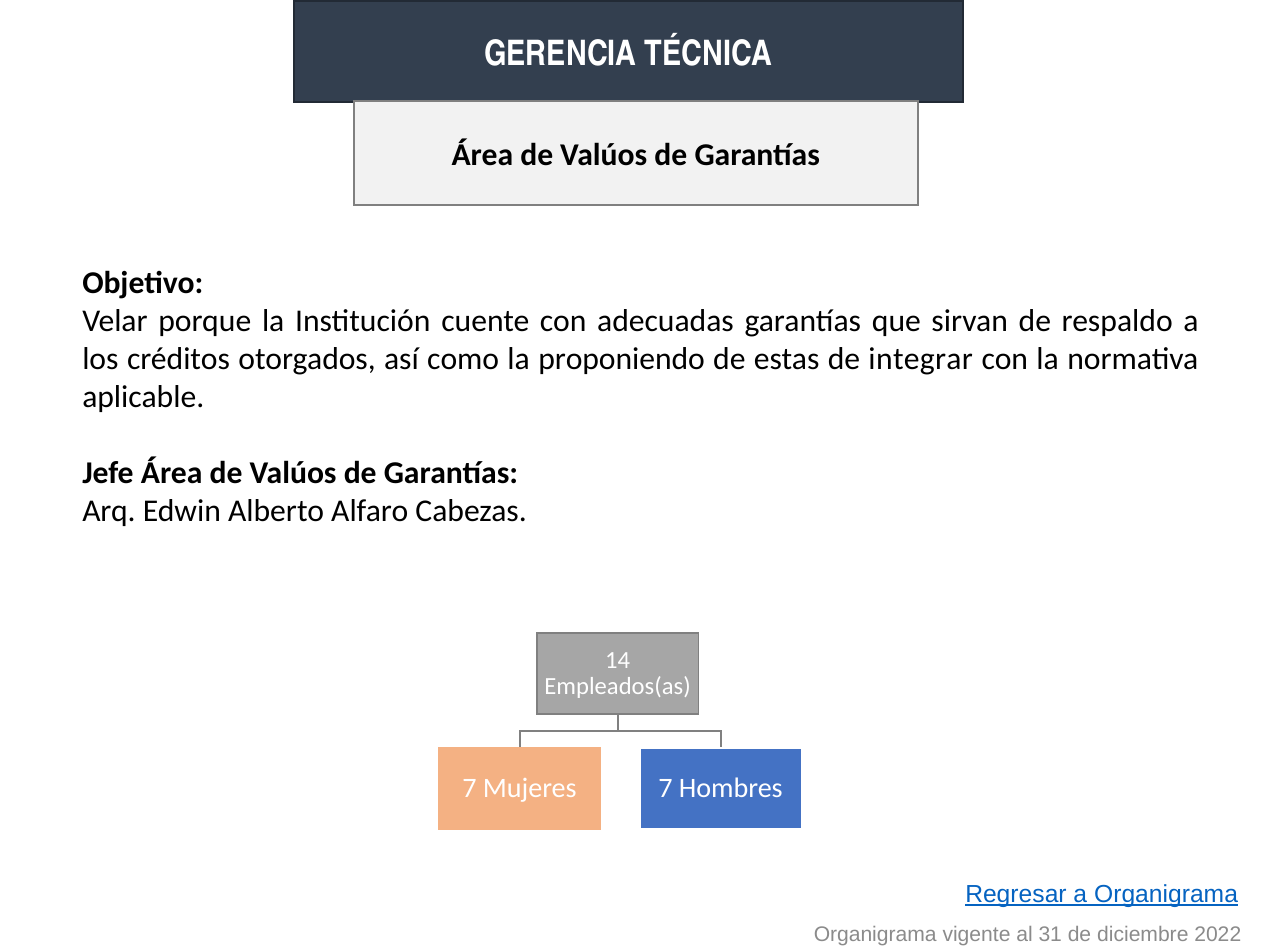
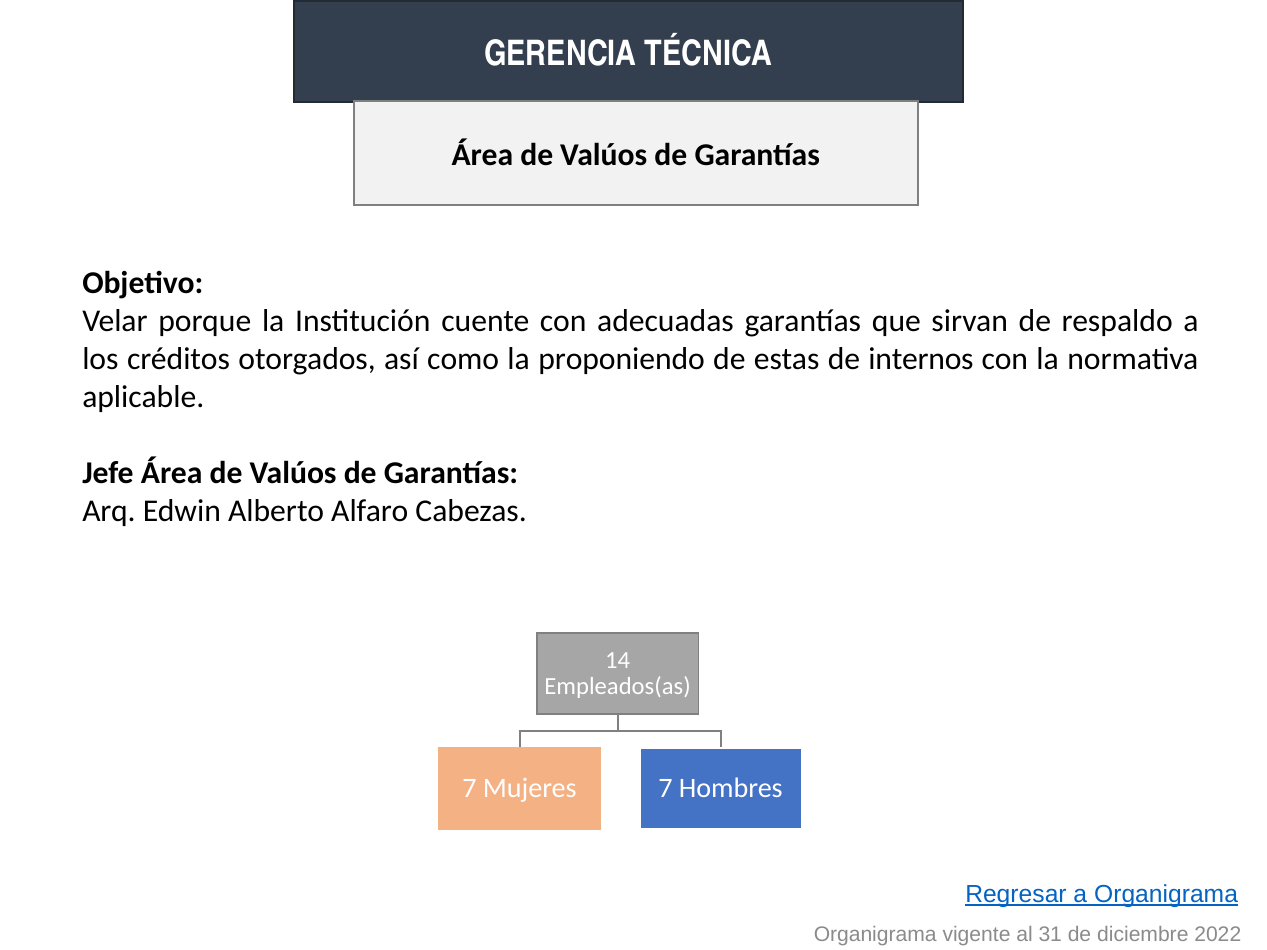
integrar: integrar -> internos (921, 359)
